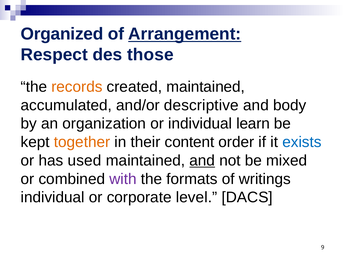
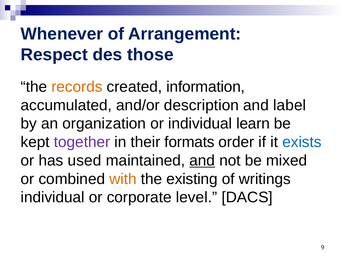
Organized: Organized -> Whenever (62, 34)
Arrangement underline: present -> none (185, 34)
created maintained: maintained -> information (206, 87)
descriptive: descriptive -> description (201, 105)
body: body -> label (290, 105)
together colour: orange -> purple (82, 142)
content: content -> formats (190, 142)
with colour: purple -> orange (123, 179)
formats: formats -> existing (192, 179)
